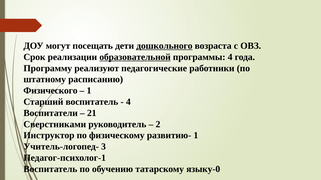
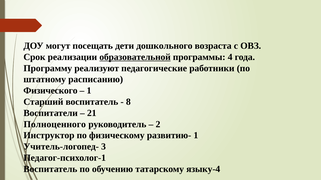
дошкольного underline: present -> none (164, 46)
4: 4 -> 8 (128, 102)
Сверстниками: Сверстниками -> Полноценного (55, 125)
языку-0: языку-0 -> языку-4 (203, 170)
